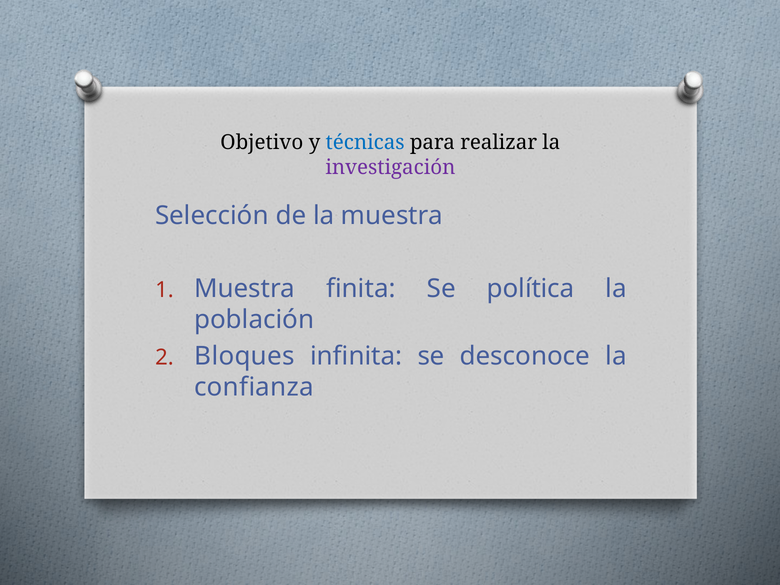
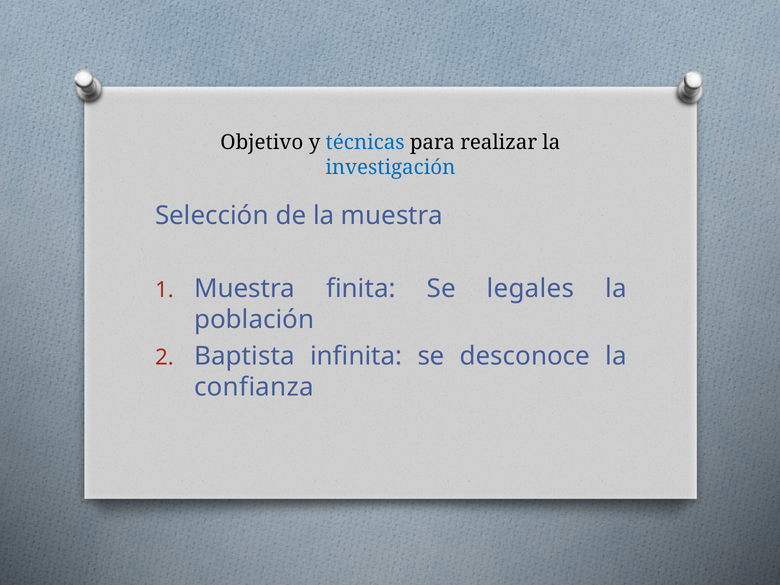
investigación colour: purple -> blue (390, 167)
política: política -> legales (530, 289)
Bloques: Bloques -> Baptista (245, 356)
